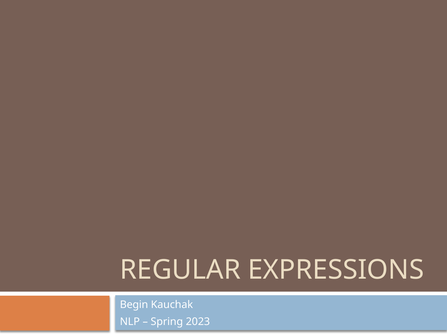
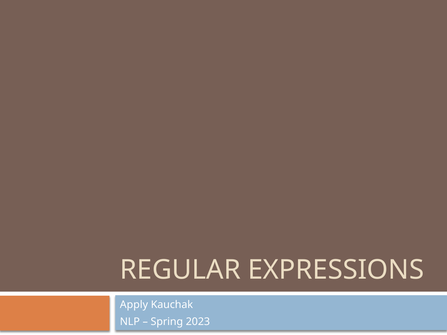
Begin: Begin -> Apply (134, 305)
